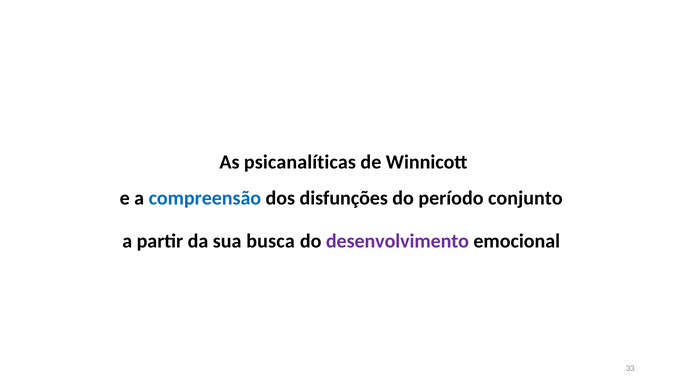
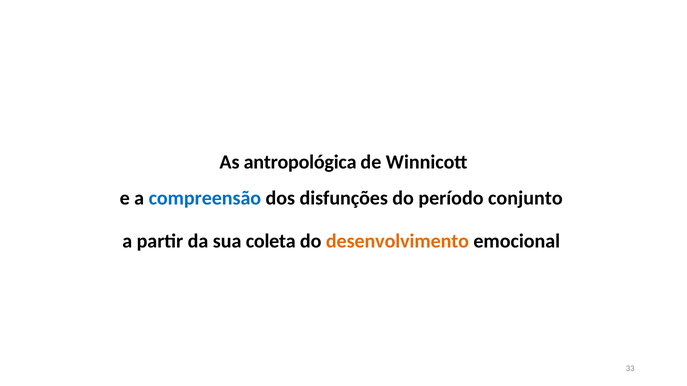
psicanalíticas: psicanalíticas -> antropológica (300, 162)
busca: busca -> coleta (271, 241)
desenvolvimento colour: purple -> orange (397, 241)
